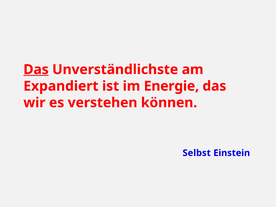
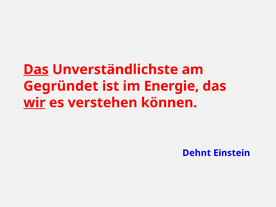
Expandiert: Expandiert -> Gegründet (61, 86)
wir underline: none -> present (34, 103)
Selbst: Selbst -> Dehnt (197, 153)
